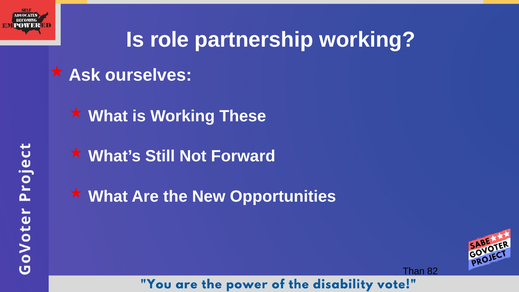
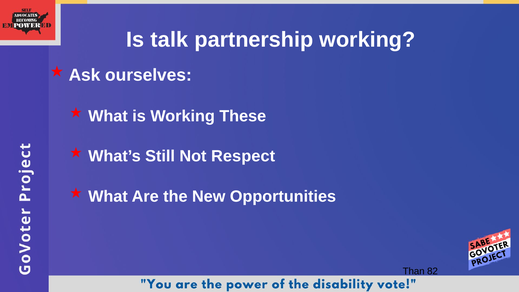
role: role -> talk (169, 40)
Forward: Forward -> Respect (243, 156)
